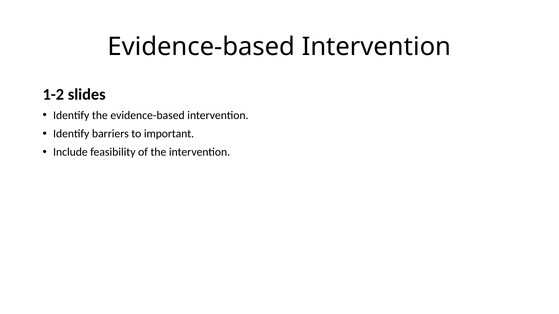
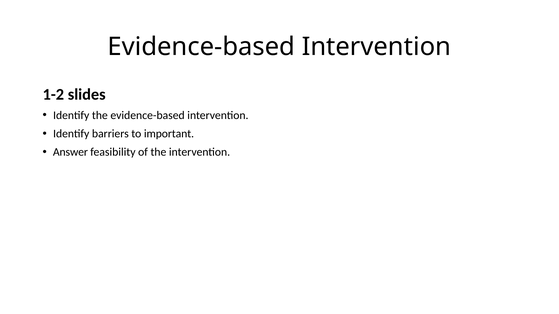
Include: Include -> Answer (70, 152)
